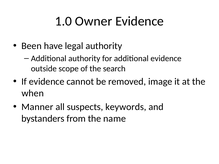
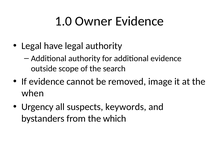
Been: Been -> Legal (32, 46)
Manner: Manner -> Urgency (37, 107)
name: name -> which (115, 119)
